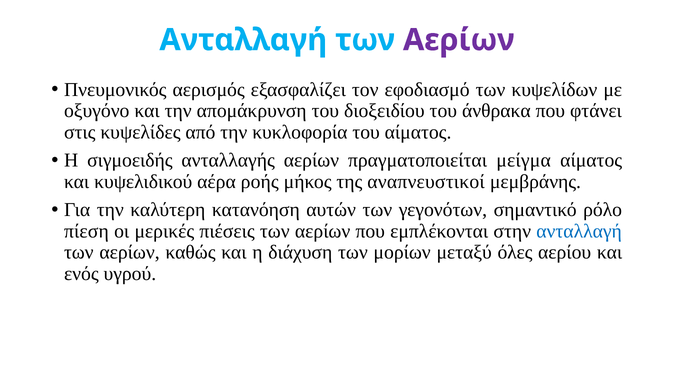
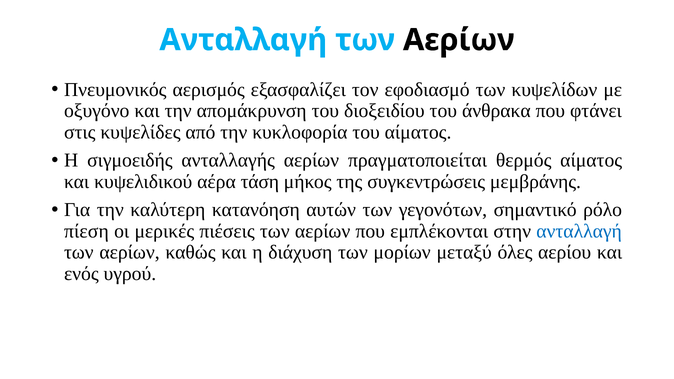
Αερίων colour: purple -> black (459, 40)
μείγμα: μείγμα -> θερμός (524, 161)
ροής: ροής -> τάση (260, 182)
αναπνευστικοί: αναπνευστικοί -> συγκεντρώσεις (426, 182)
